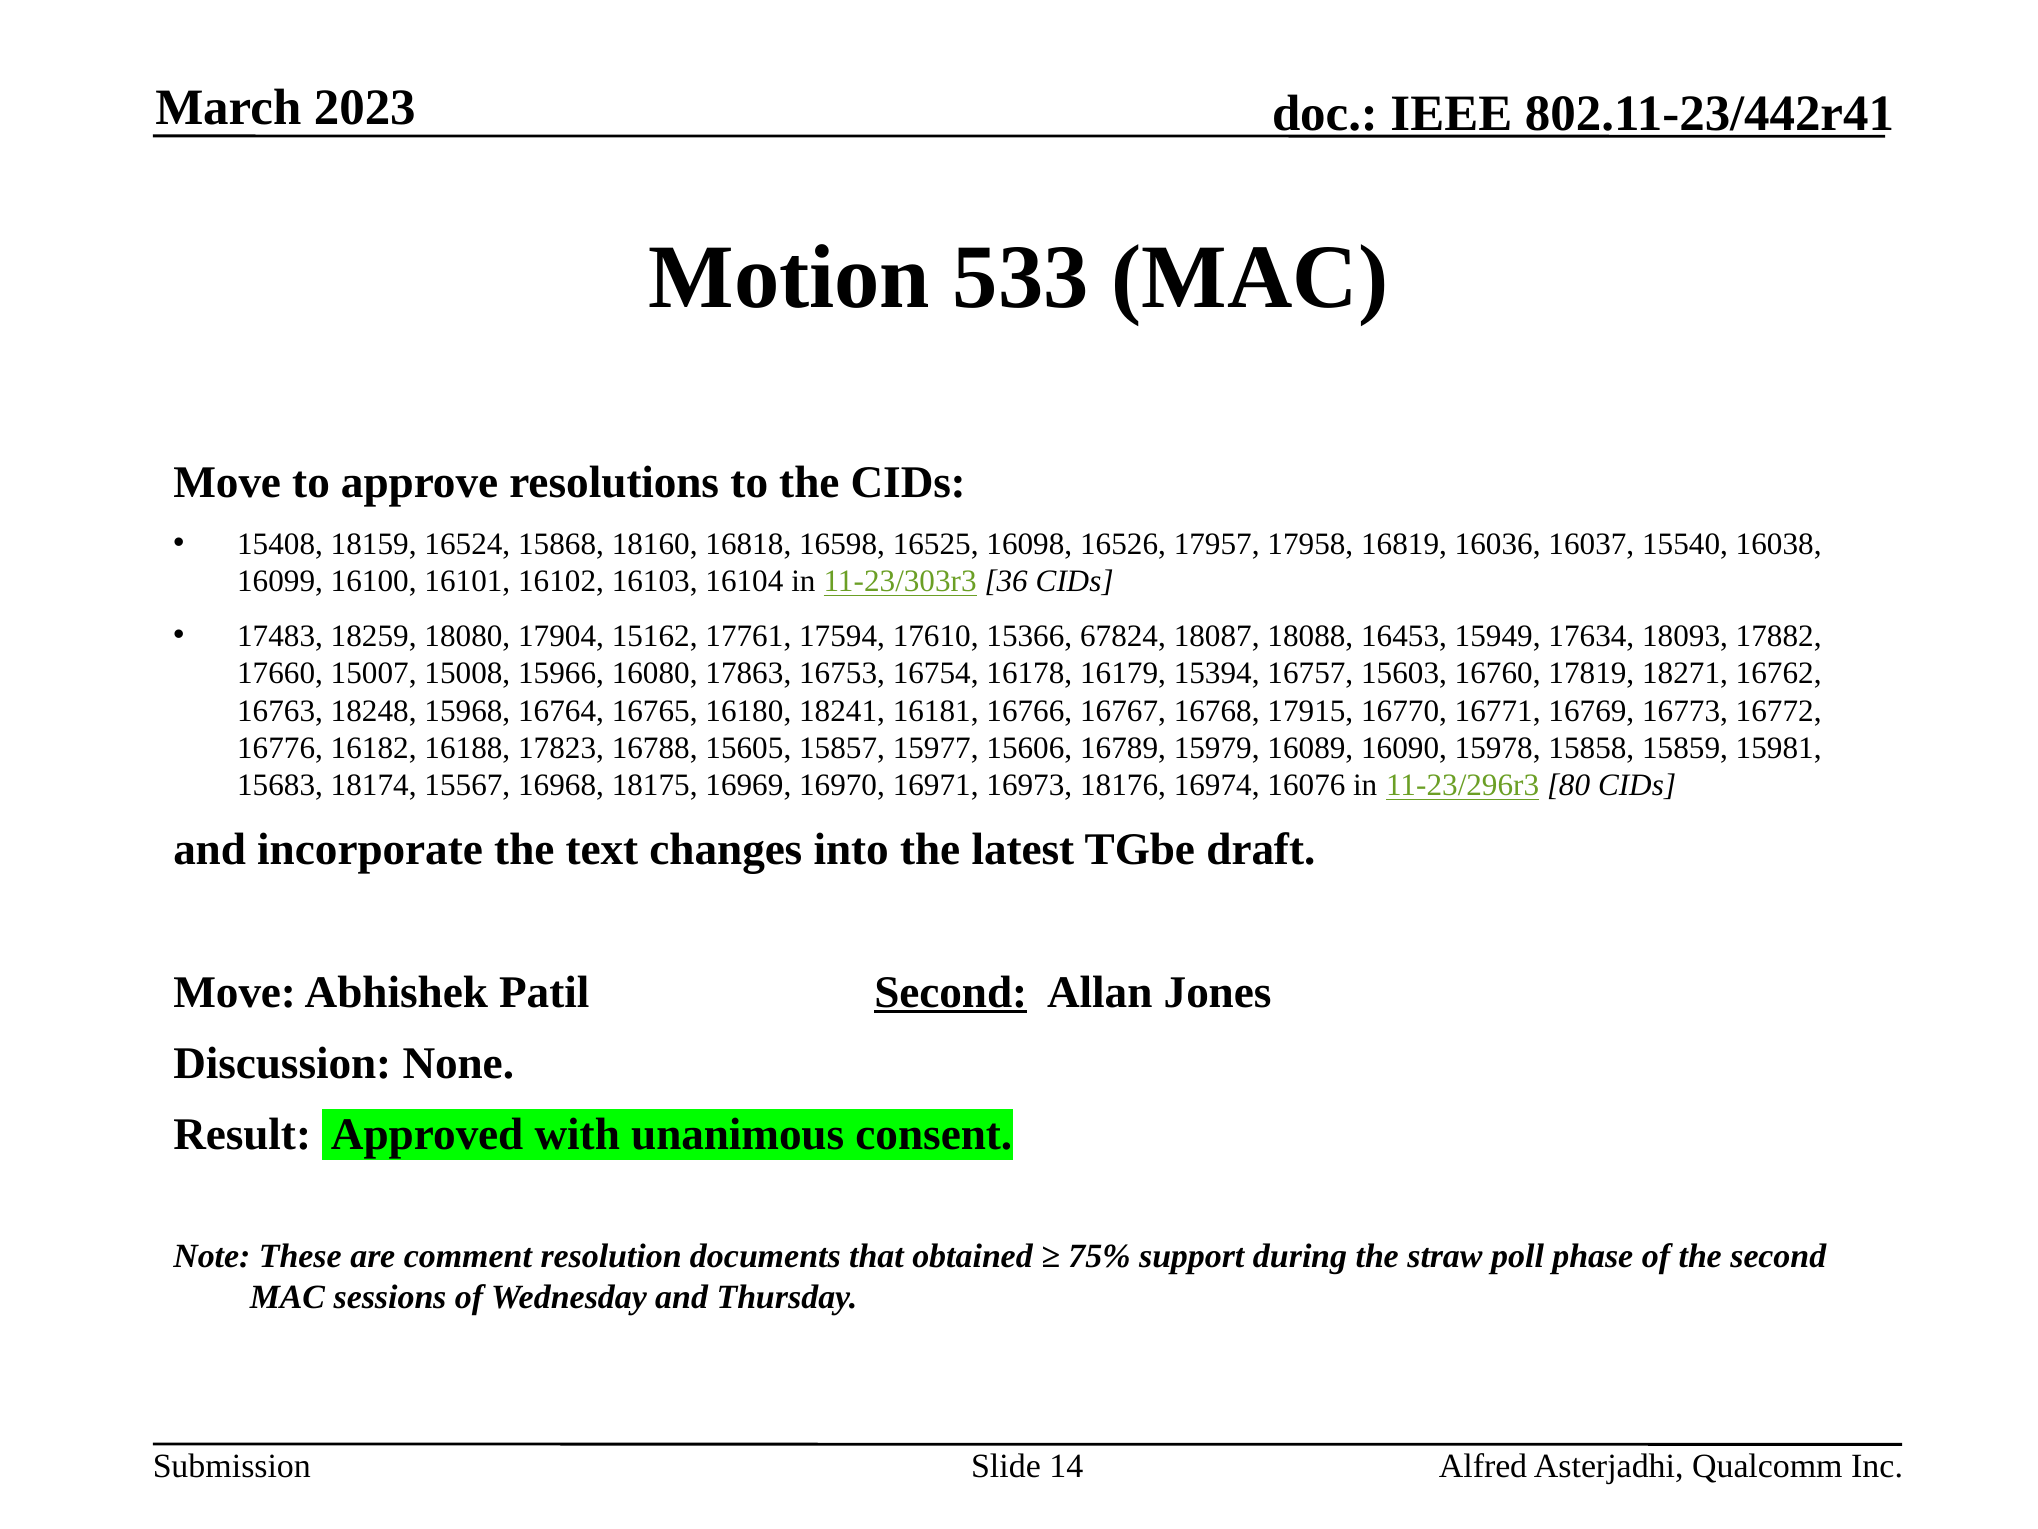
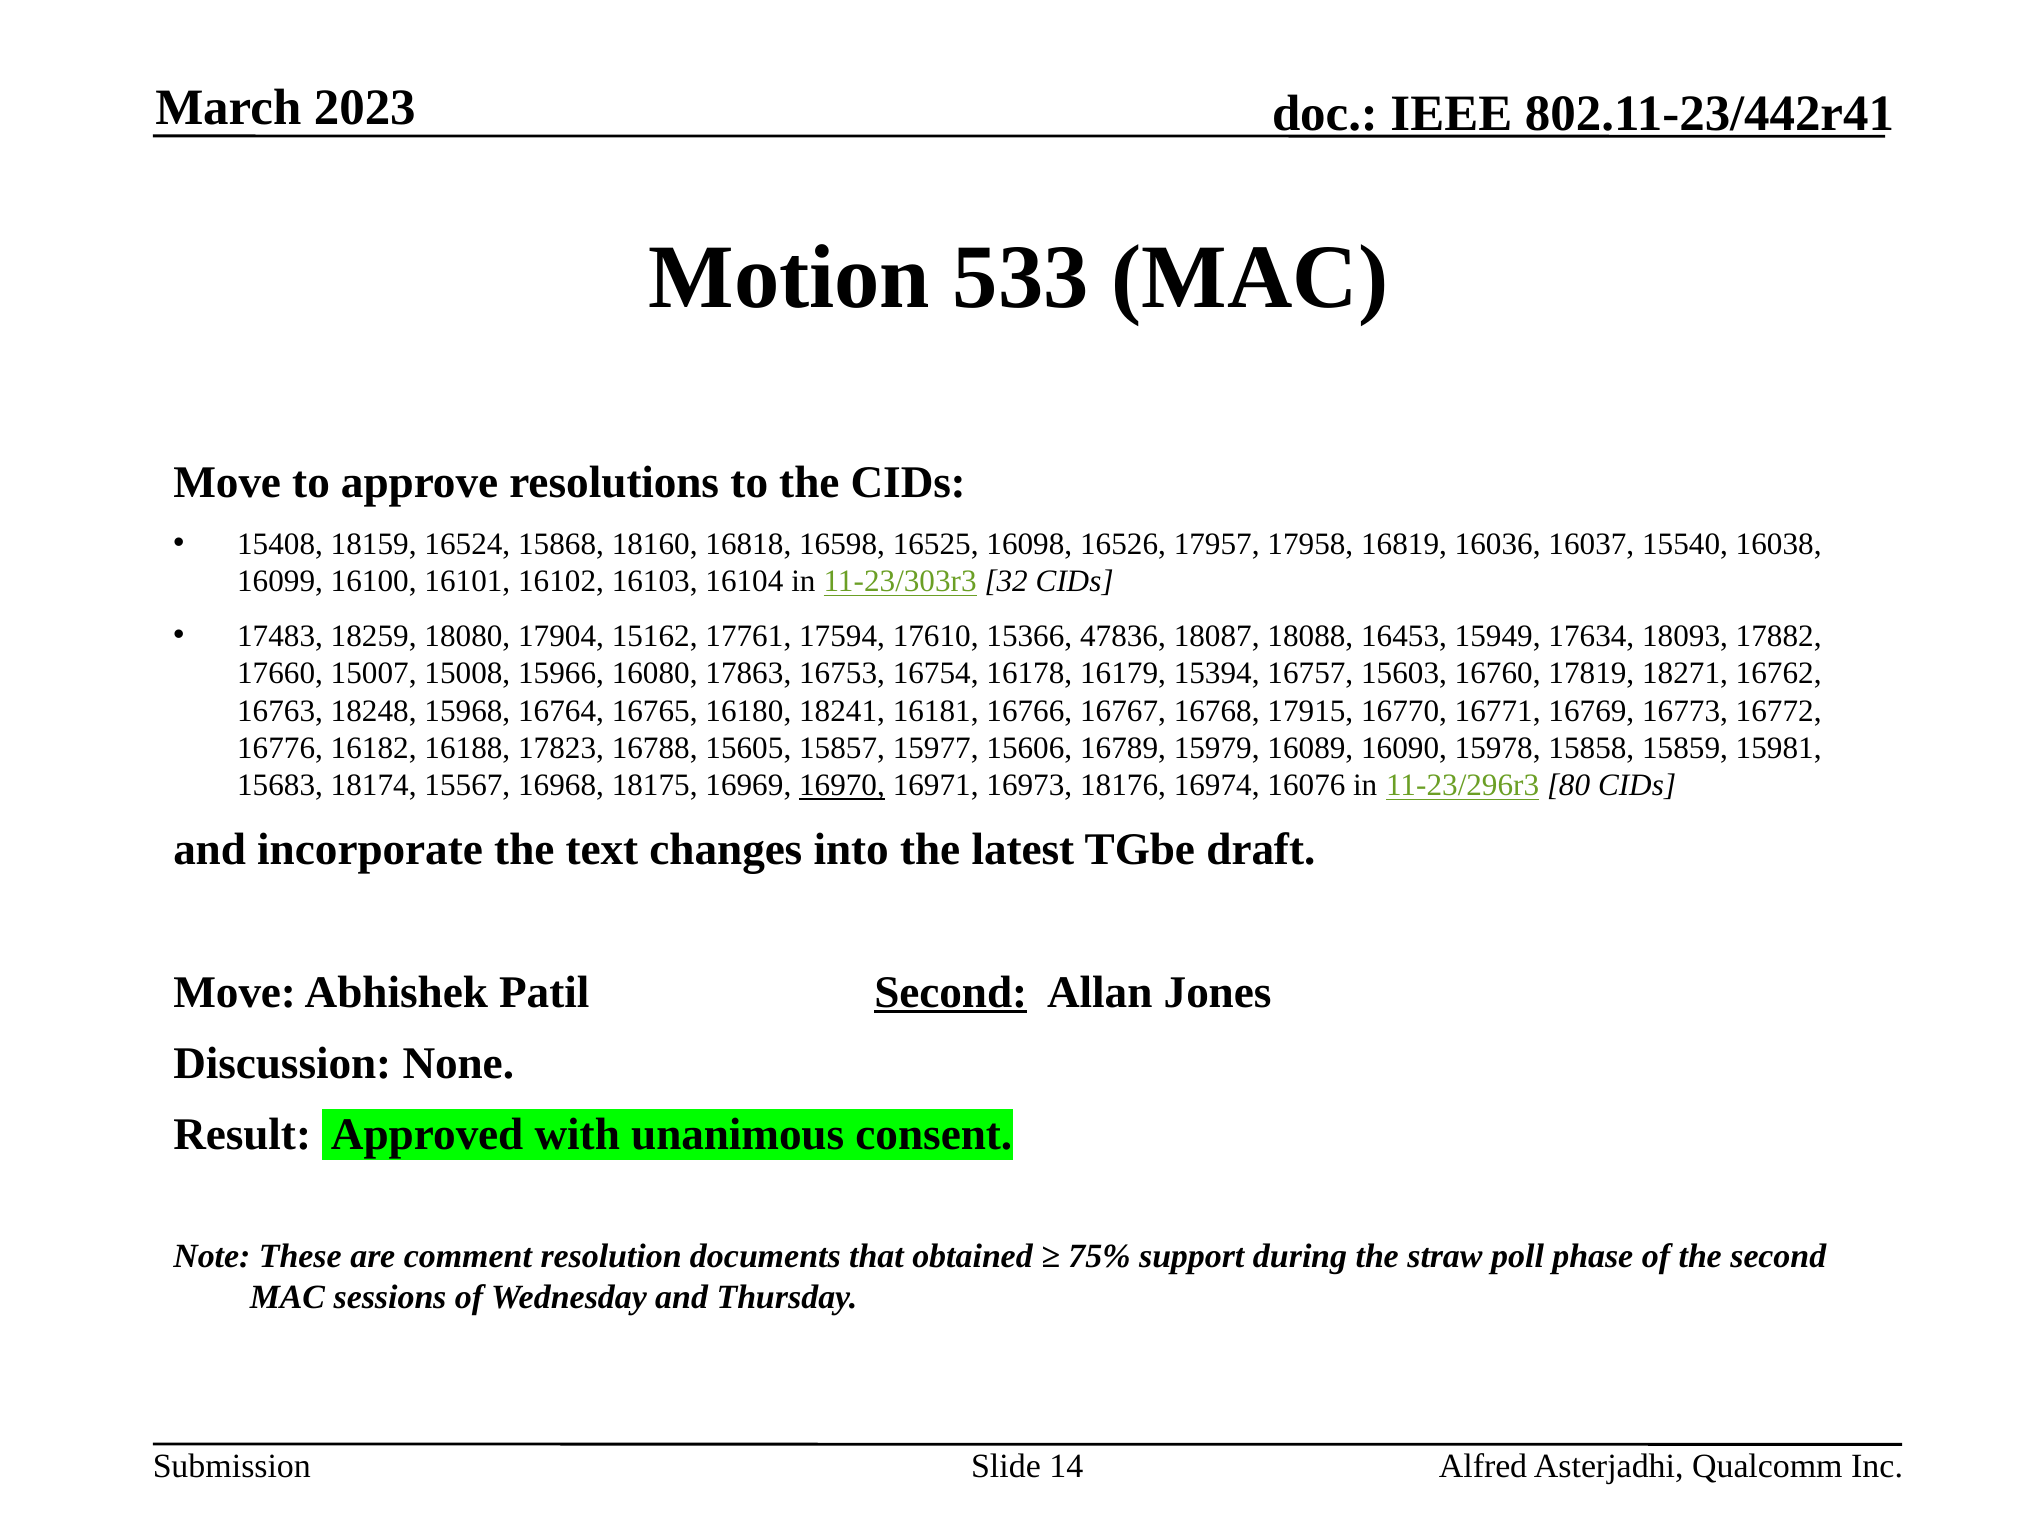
36: 36 -> 32 (1006, 581)
67824: 67824 -> 47836 (1123, 636)
16970 underline: none -> present (842, 785)
